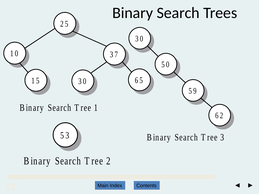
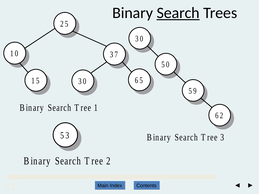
Search underline: none -> present (178, 13)
